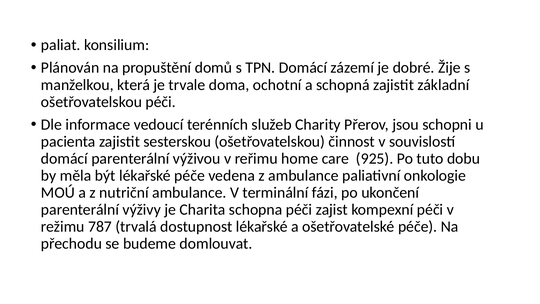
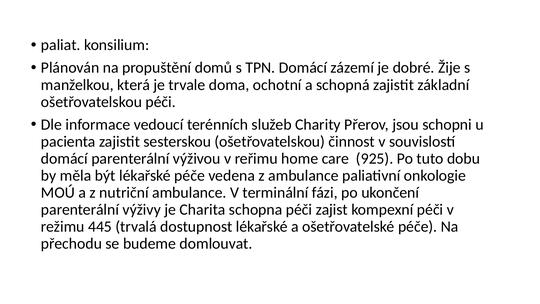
787: 787 -> 445 (100, 226)
